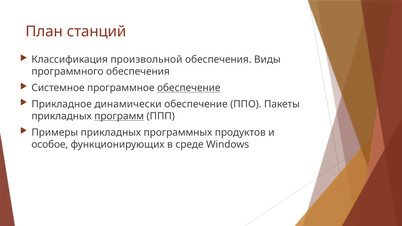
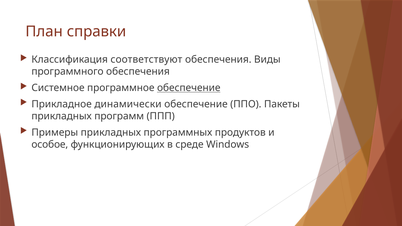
станций: станций -> справки (97, 32)
произвольной: произвольной -> соответствуют (146, 60)
программ underline: present -> none (119, 116)
